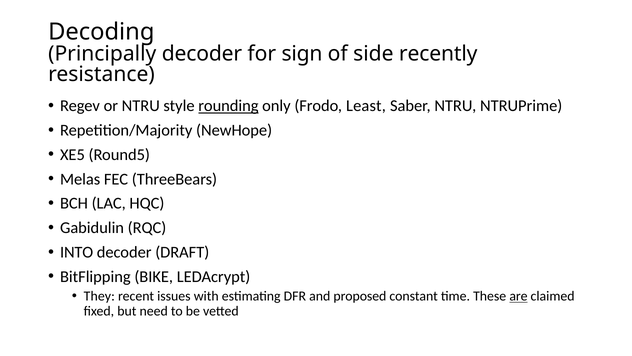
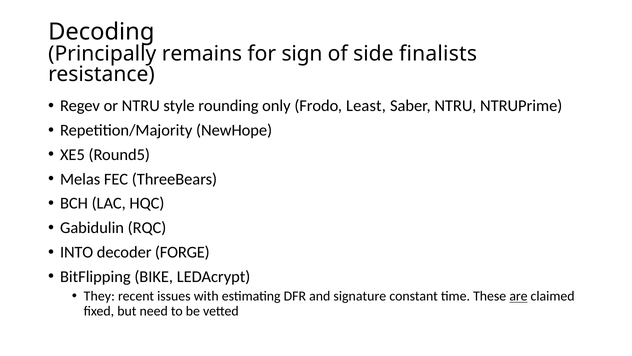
Principally decoder: decoder -> remains (202, 54)
recently: recently -> finalists (438, 54)
rounding underline: present -> none (228, 106)
DRAFT: DRAFT -> FORGE (182, 252)
proposed: proposed -> signature (360, 296)
